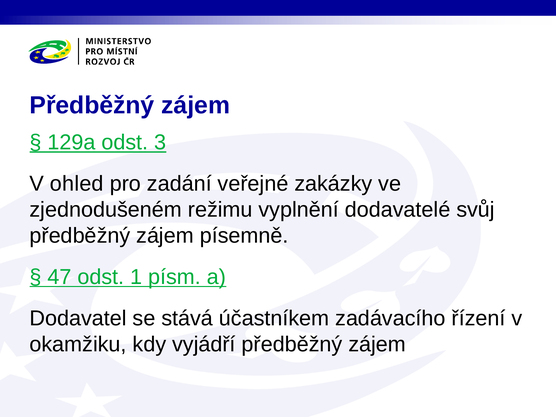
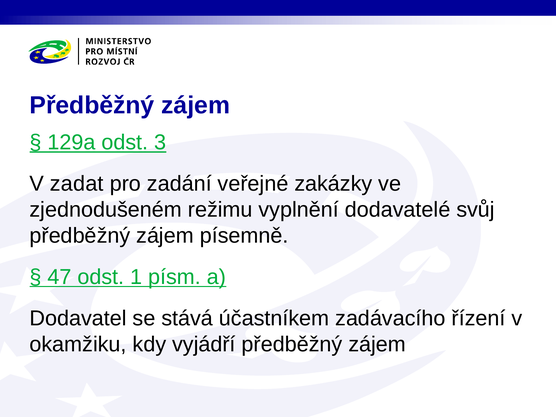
ohled: ohled -> zadat (77, 184)
